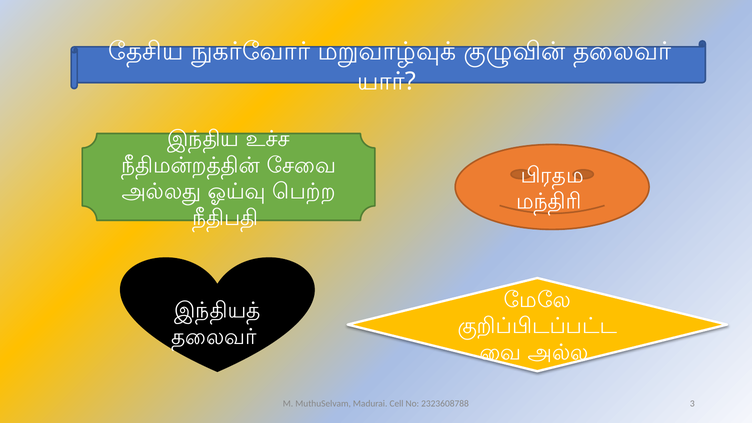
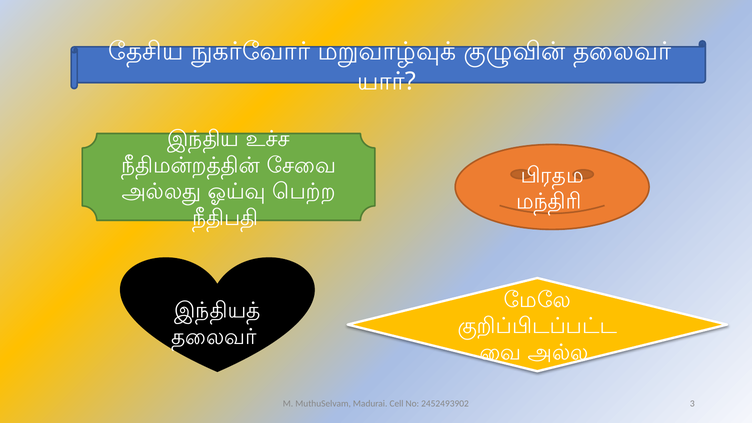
2323608788: 2323608788 -> 2452493902 (445, 404)
